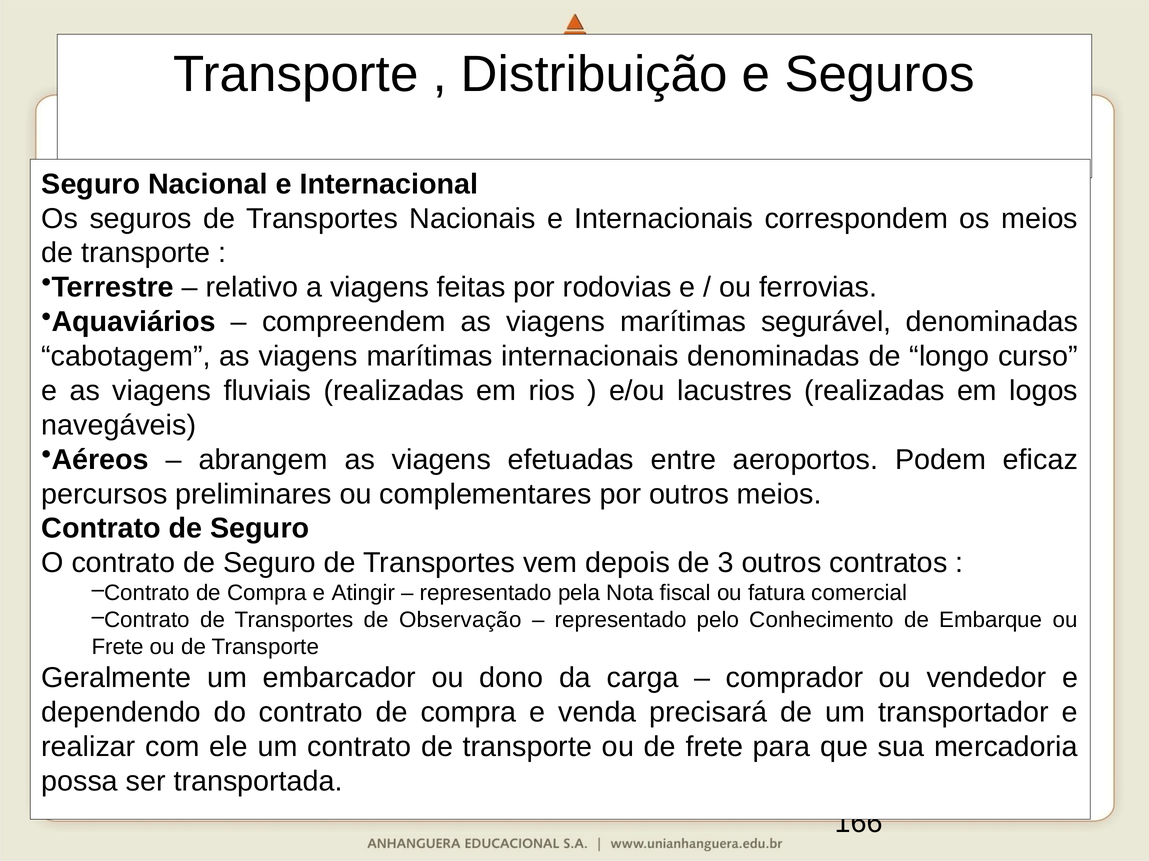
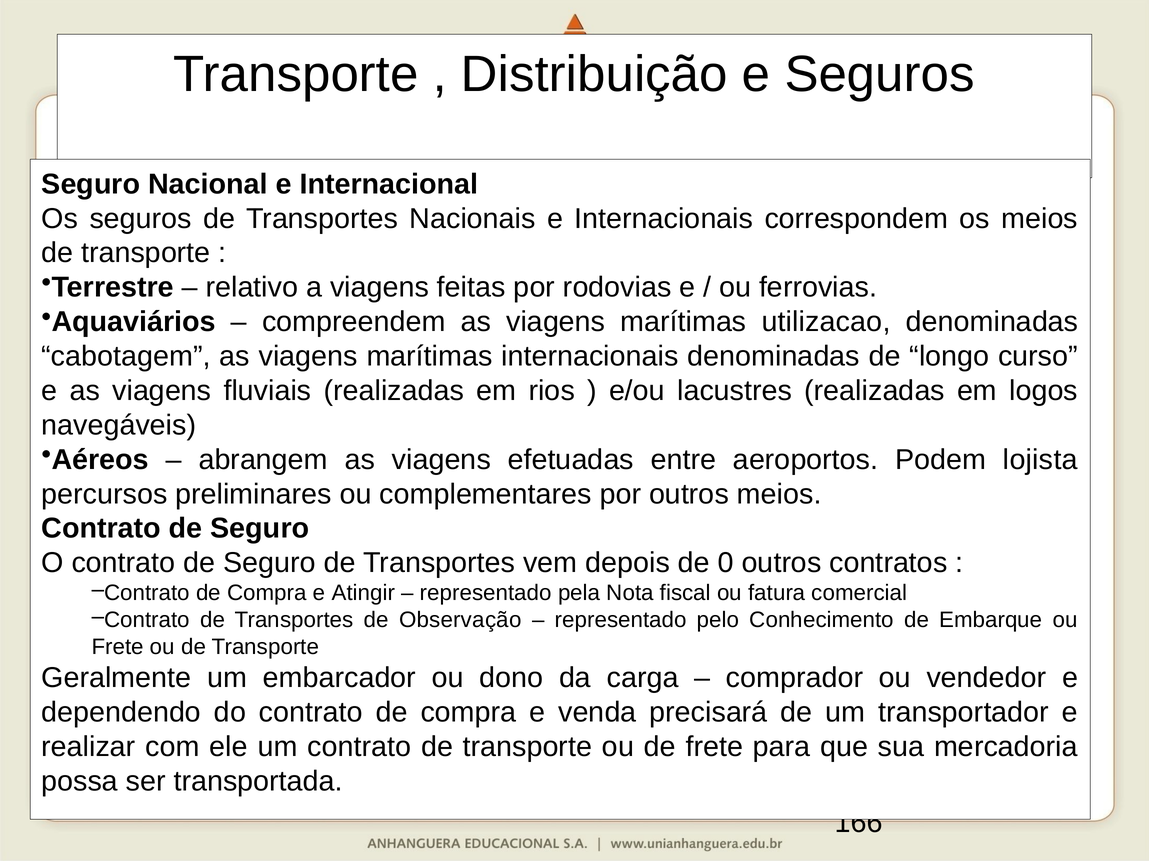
segurável: segurável -> utilizacao (826, 322)
eficaz: eficaz -> lojista (1040, 460)
3: 3 -> 0 (726, 563)
